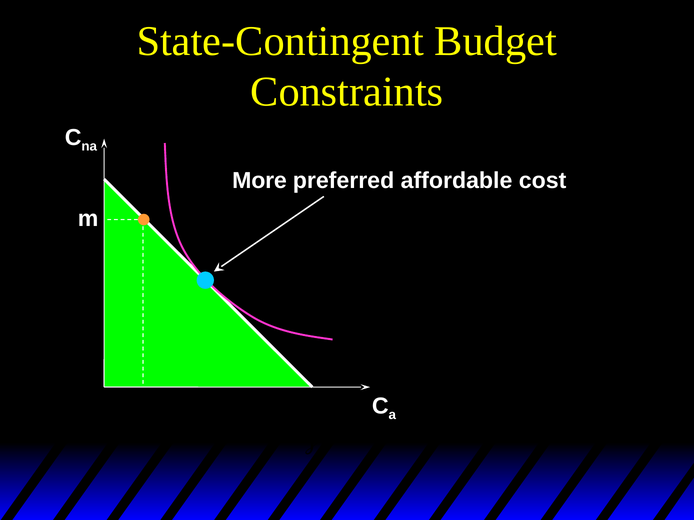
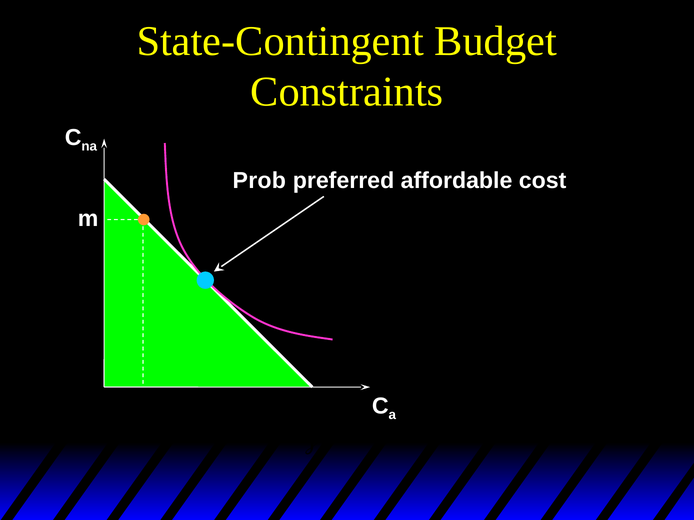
More: More -> Prob (259, 181)
